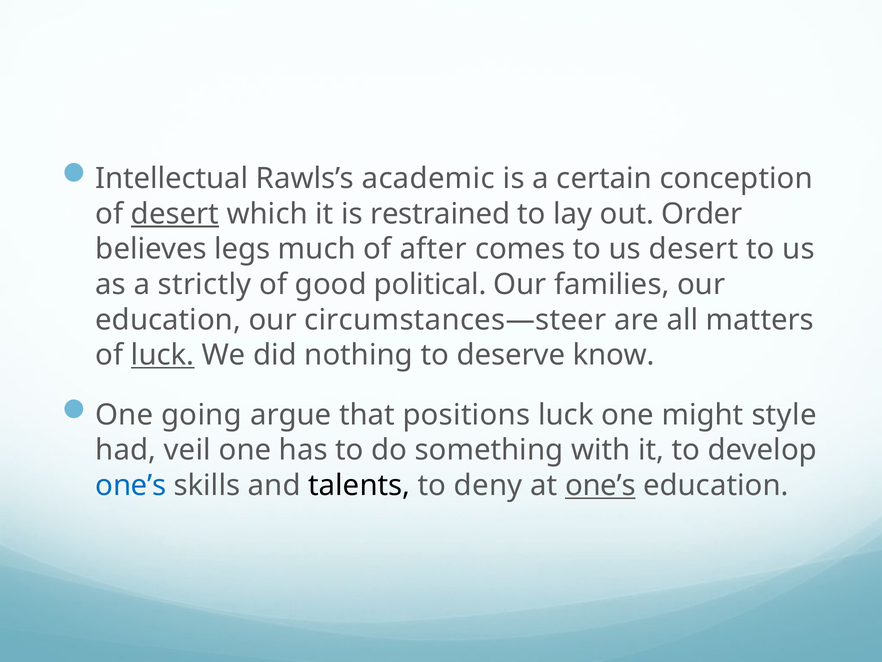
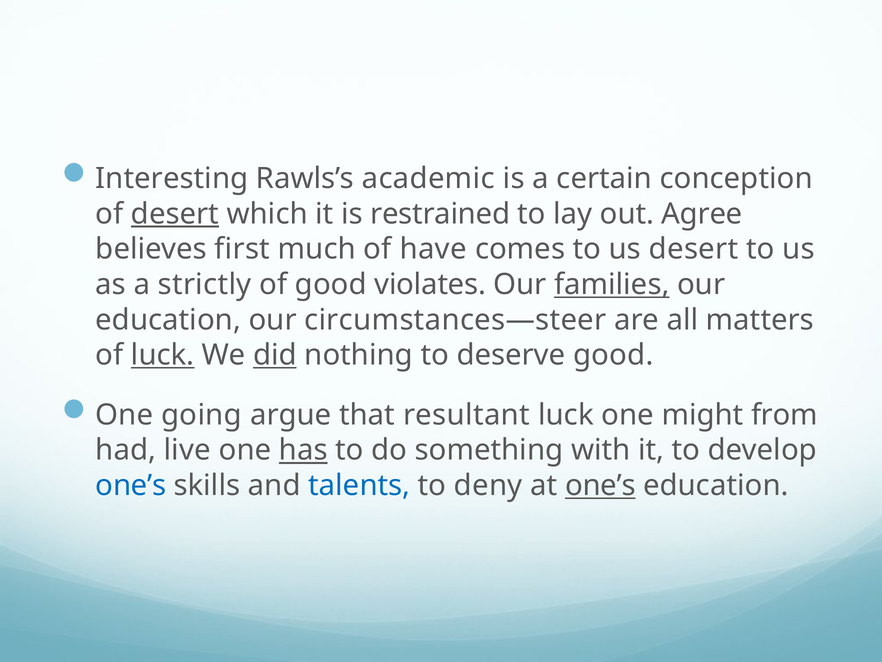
Intellectual: Intellectual -> Interesting (172, 178)
Order: Order -> Agree (702, 214)
legs: legs -> first (242, 249)
after: after -> have (433, 249)
political: political -> violates (430, 284)
families underline: none -> present (612, 284)
did underline: none -> present (275, 355)
deserve know: know -> good (613, 355)
positions: positions -> resultant (466, 415)
style: style -> from (784, 415)
veil: veil -> live (187, 450)
has underline: none -> present (303, 450)
talents colour: black -> blue (359, 485)
